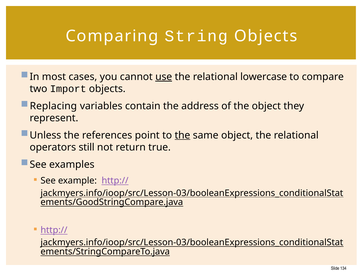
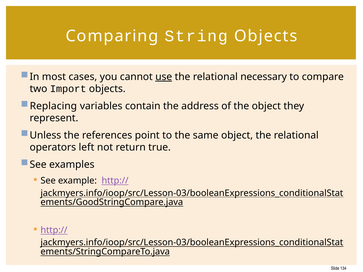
lowercase: lowercase -> necessary (264, 77)
the underline: present -> none (182, 135)
still: still -> left (86, 147)
